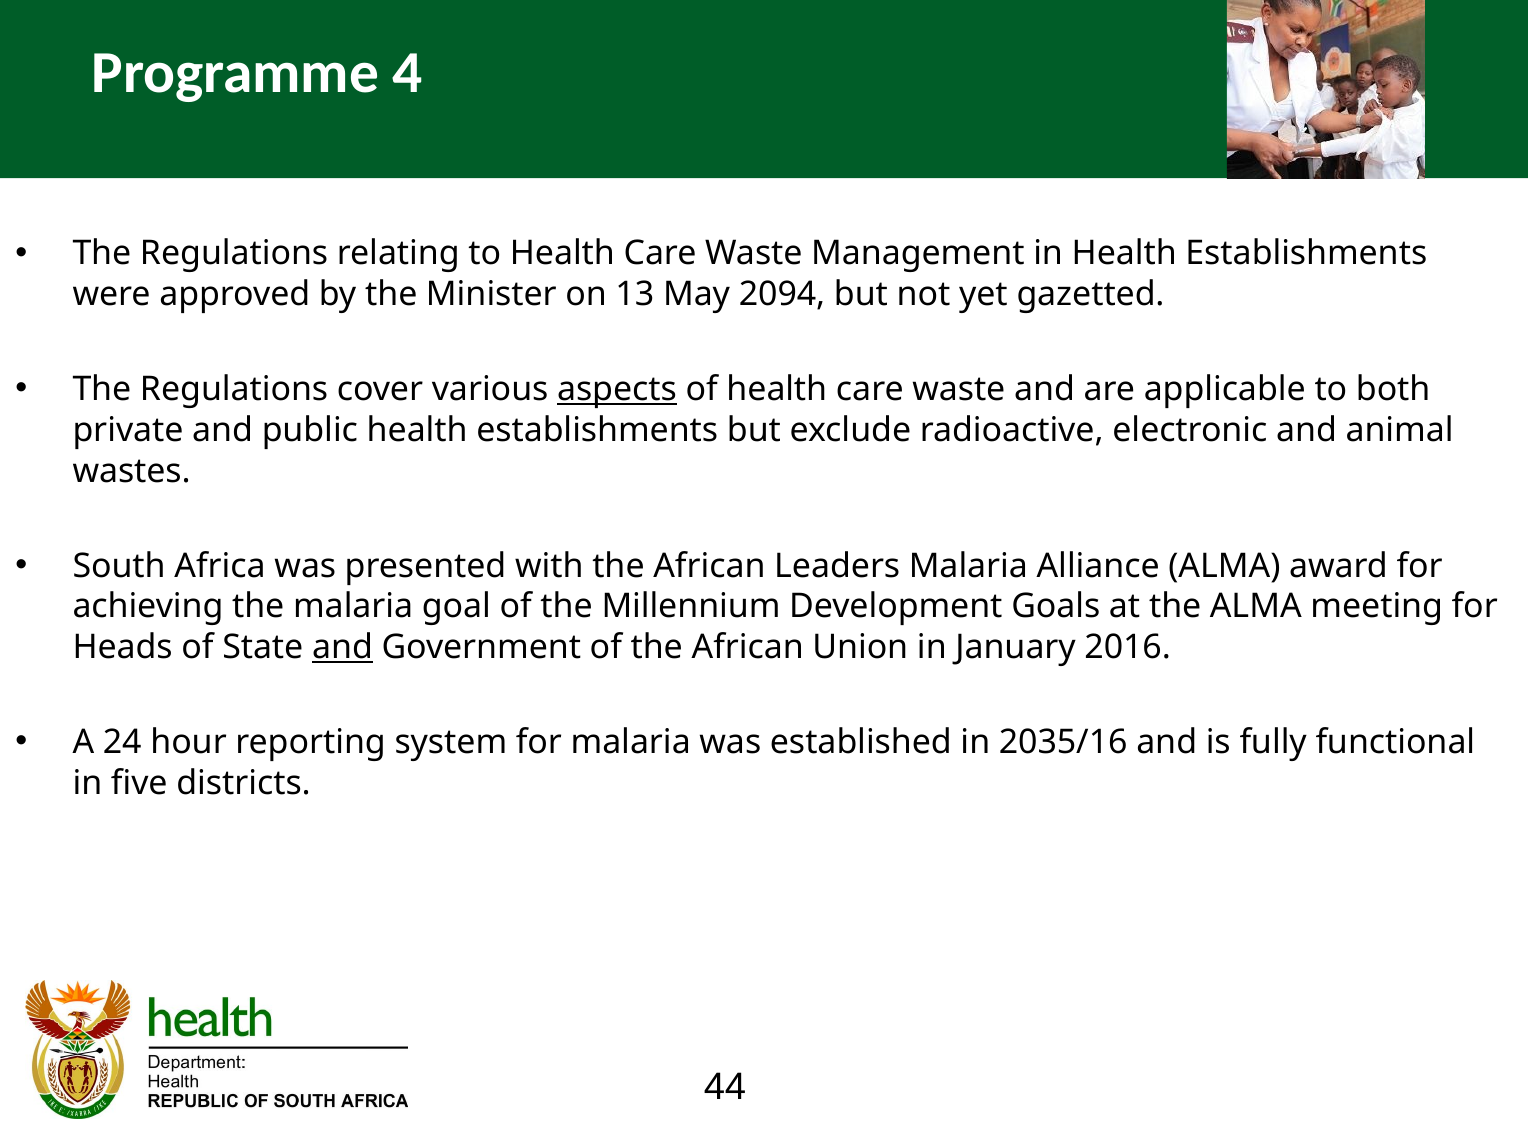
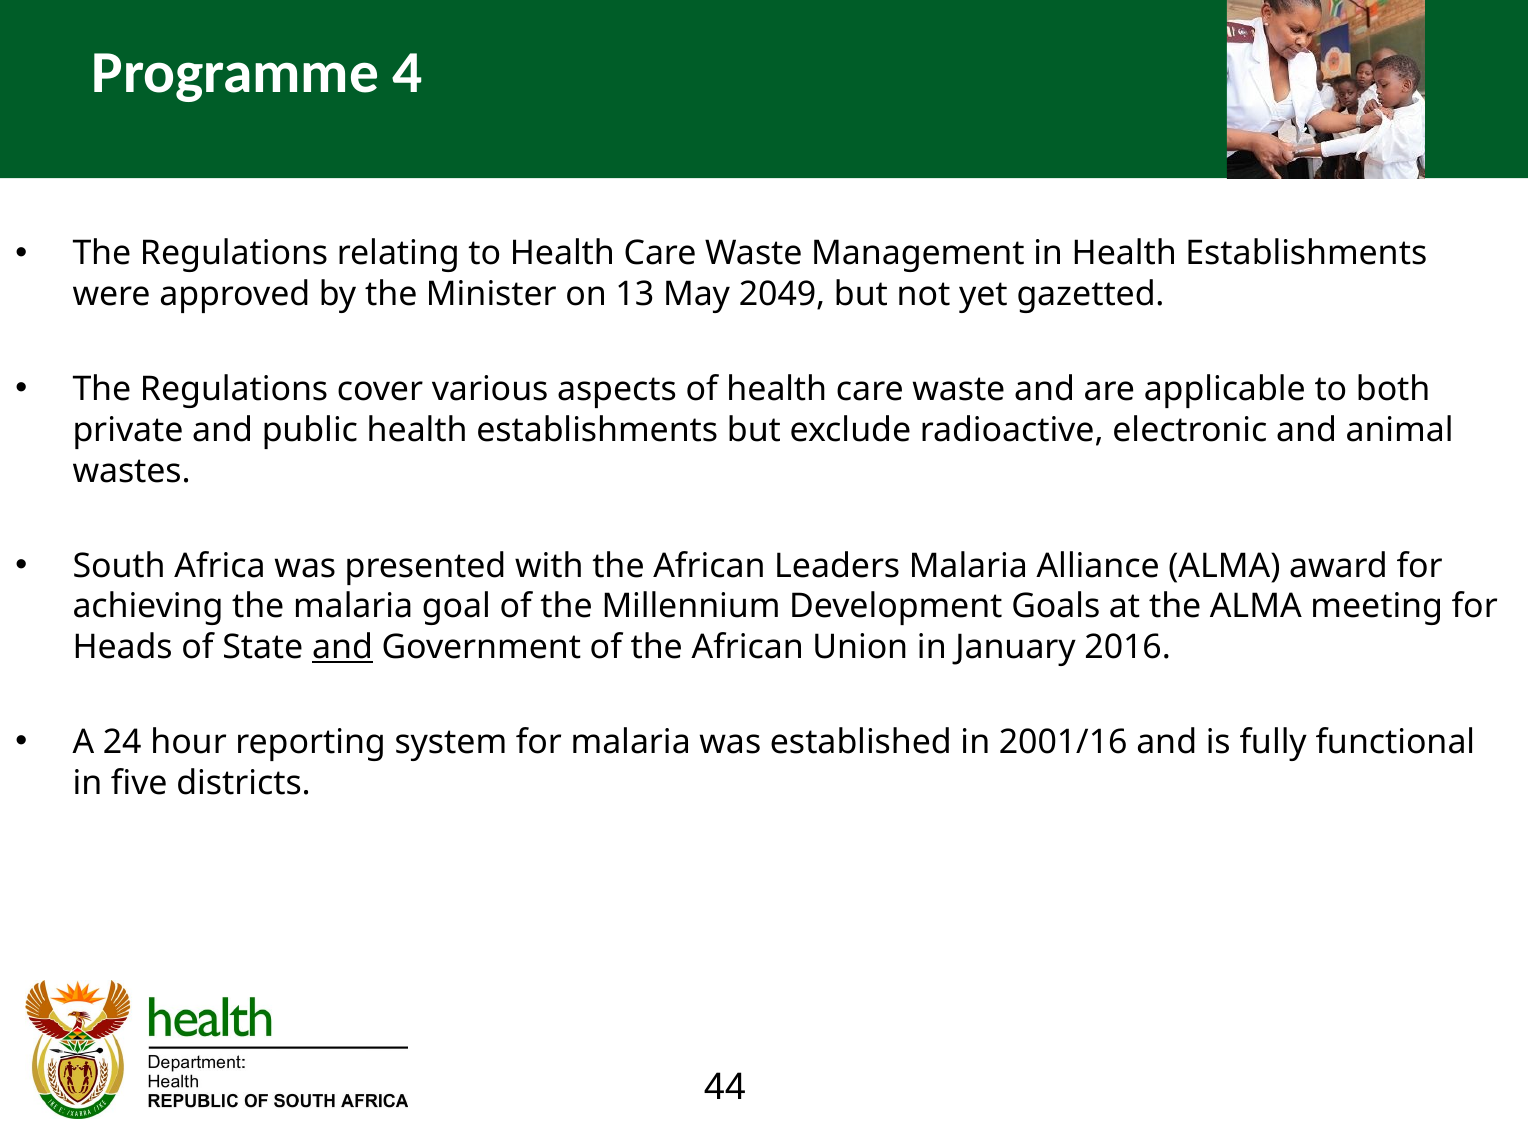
2094: 2094 -> 2049 (782, 295)
aspects underline: present -> none (617, 390)
2035/16: 2035/16 -> 2001/16 (1063, 743)
